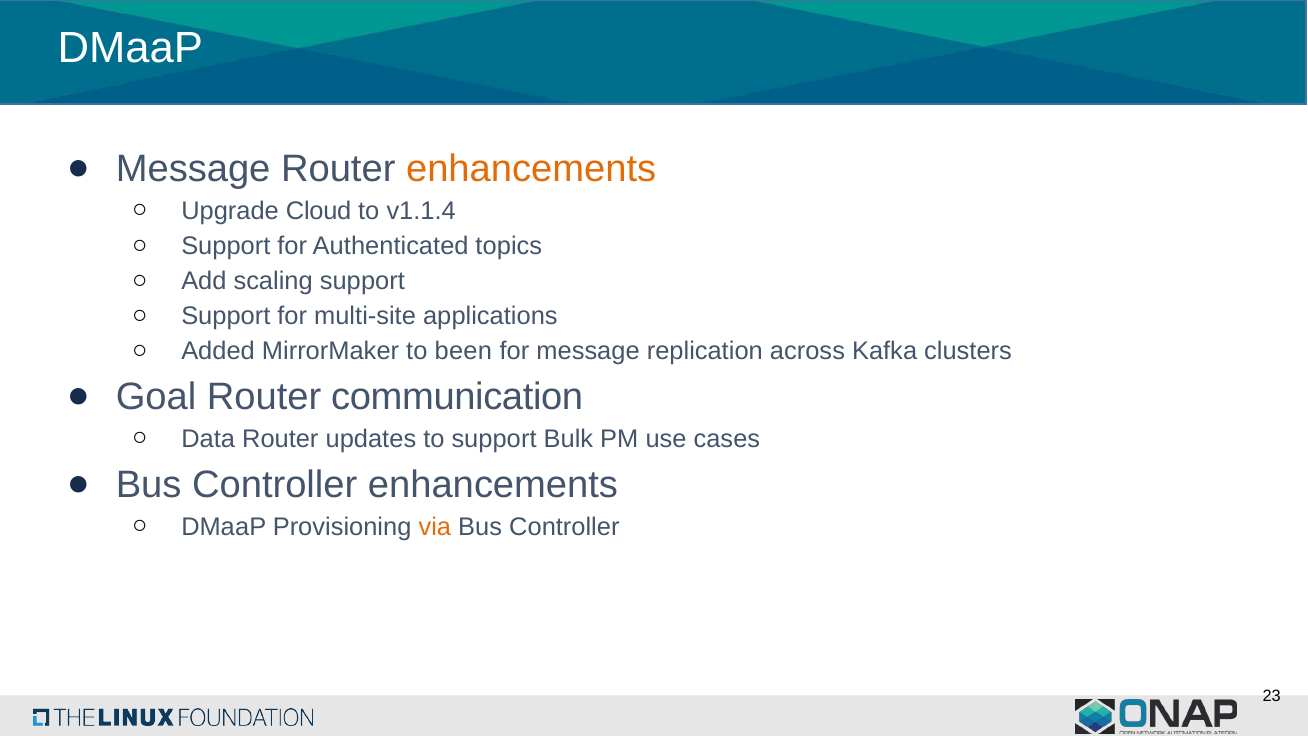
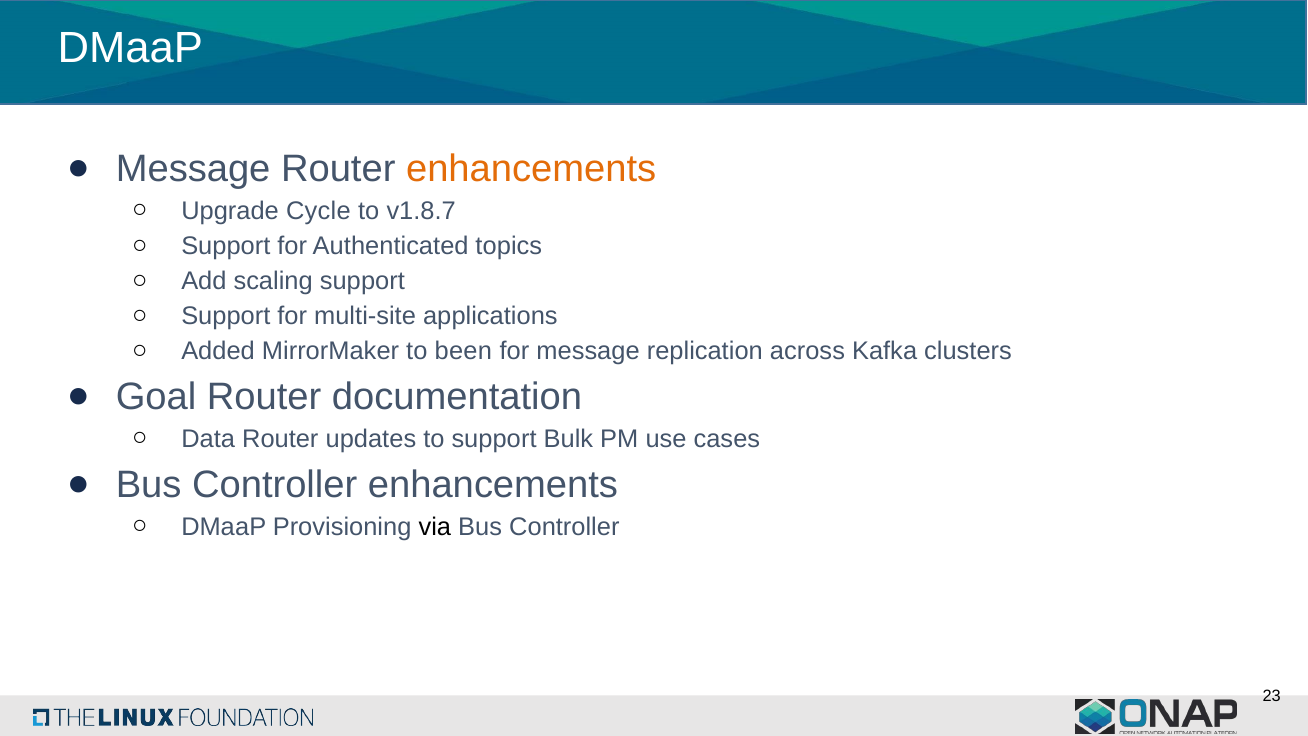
Cloud: Cloud -> Cycle (318, 211)
v1.1.4: v1.1.4 -> v1.8.7 (421, 211)
communication: communication -> documentation (457, 397)
via colour: orange -> black (435, 526)
